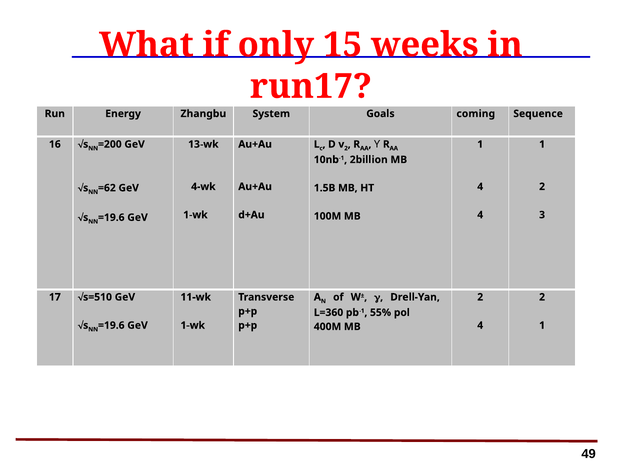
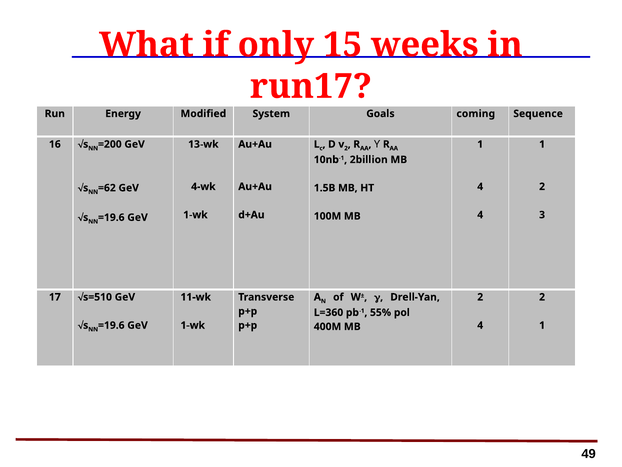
Zhangbu: Zhangbu -> Modified (203, 114)
